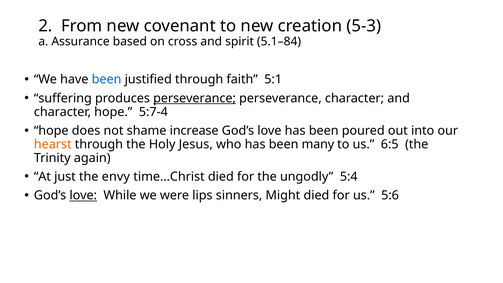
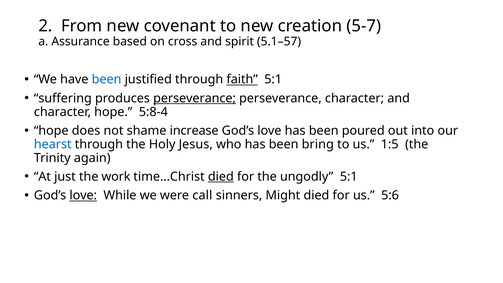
5-3: 5-3 -> 5-7 (364, 26)
5.1–84: 5.1–84 -> 5.1–57 (279, 41)
faith underline: none -> present (242, 79)
5:7-4: 5:7-4 -> 5:8-4 (153, 112)
hearst colour: orange -> blue (53, 144)
many: many -> bring (318, 144)
6:5: 6:5 -> 1:5 (390, 144)
envy: envy -> work (116, 177)
died underline: none -> present (221, 177)
ungodly 5:4: 5:4 -> 5:1 (349, 177)
lips: lips -> call (202, 195)
